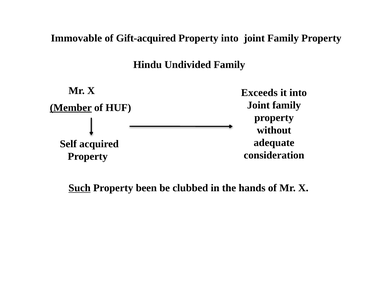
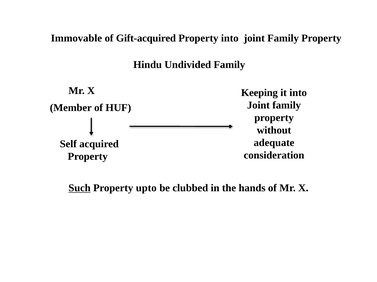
Exceeds: Exceeds -> Keeping (259, 93)
Member underline: present -> none (71, 108)
been: been -> upto (146, 189)
